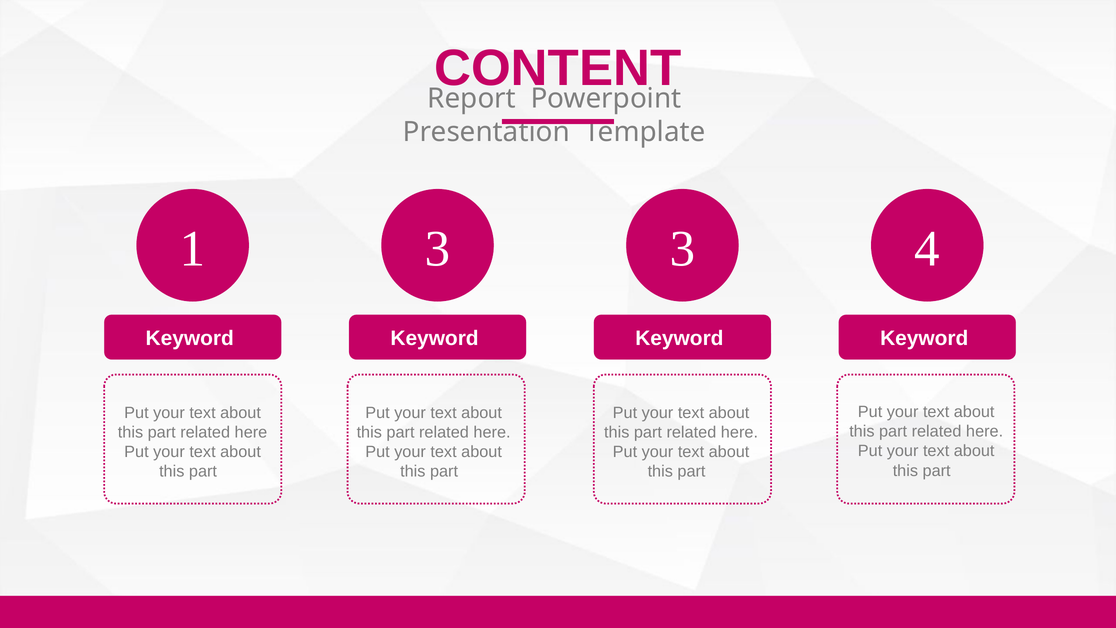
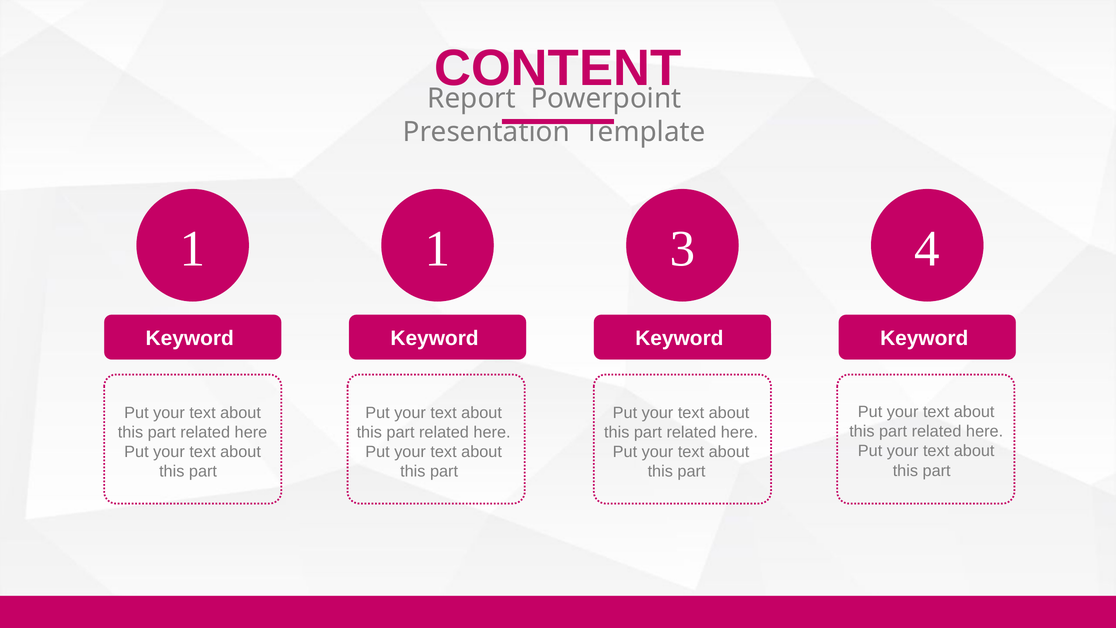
1 3: 3 -> 1 (438, 249)
